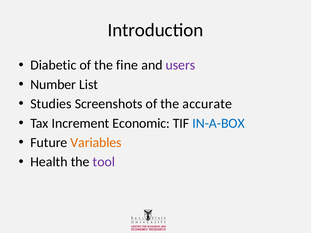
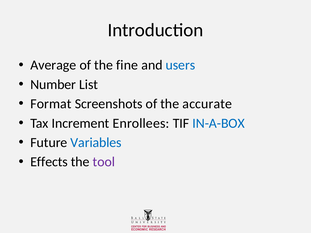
Diabetic: Diabetic -> Average (53, 65)
users colour: purple -> blue (180, 65)
Studies: Studies -> Format (51, 104)
Economic: Economic -> Enrollees (141, 123)
Variables colour: orange -> blue (96, 143)
Health: Health -> Effects (49, 162)
